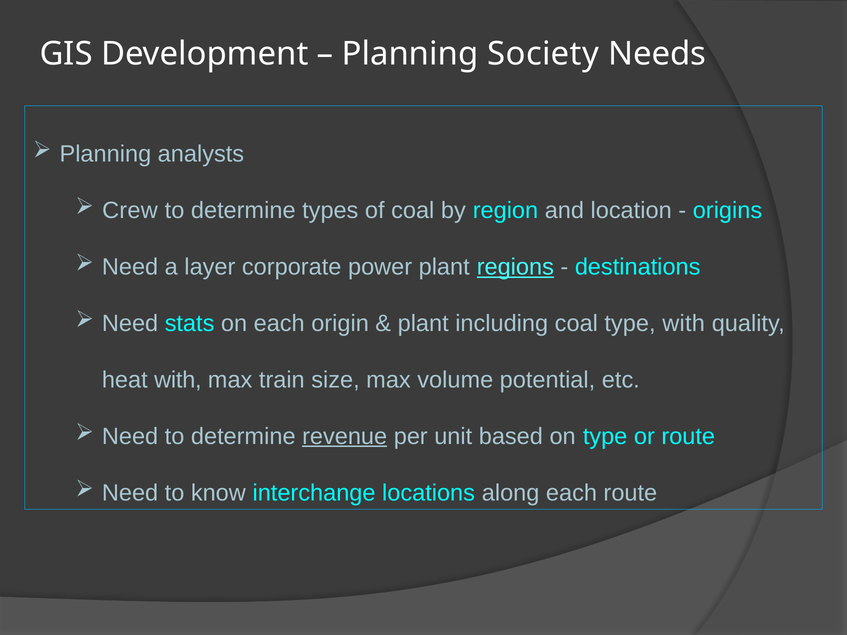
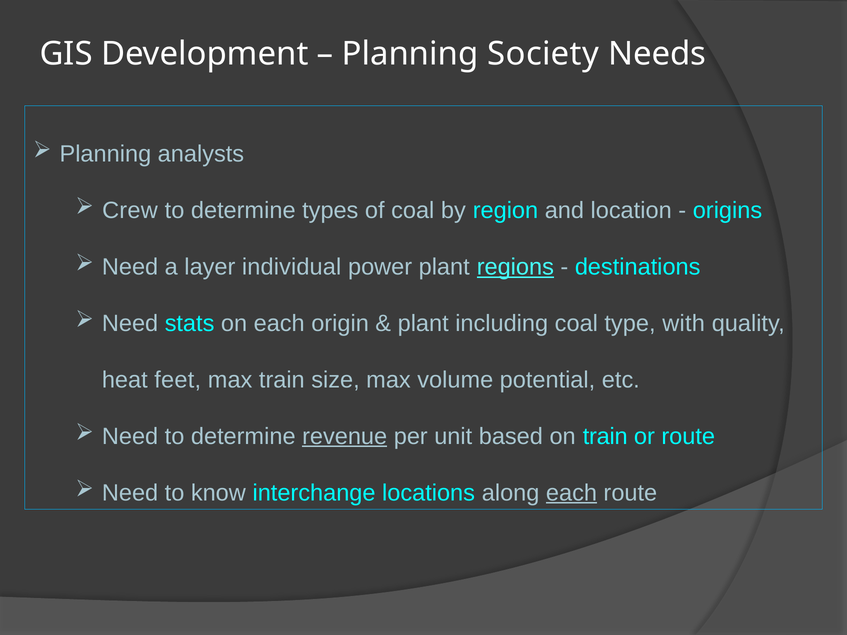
corporate: corporate -> individual (292, 267)
heat with: with -> feet (178, 380)
on type: type -> train (605, 436)
each underline: none -> present (571, 493)
